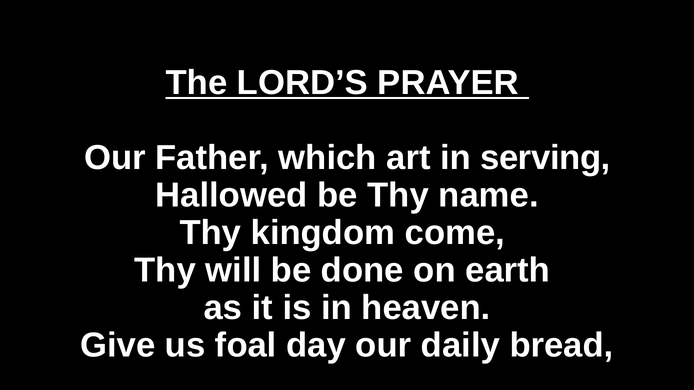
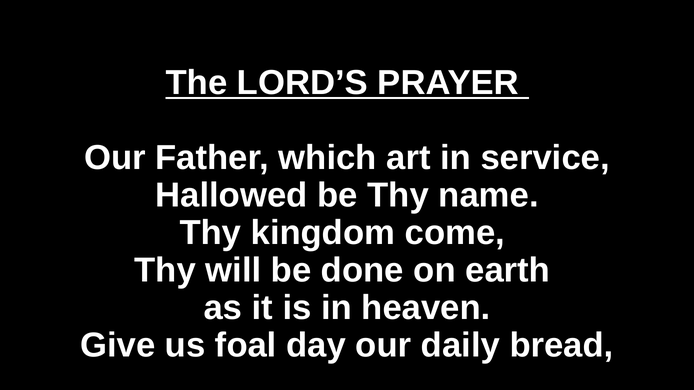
serving: serving -> service (545, 158)
